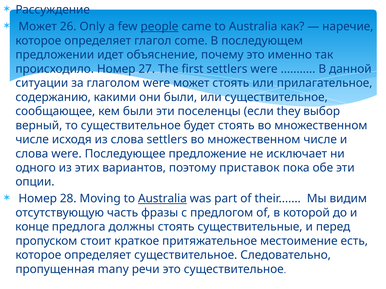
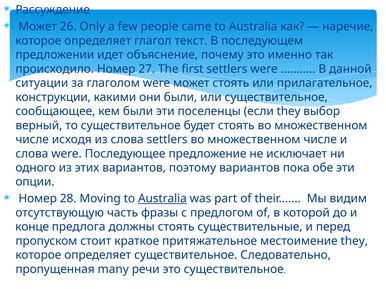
people underline: present -> none (160, 27)
come: come -> текст (191, 41)
содержанию: содержанию -> конструкции (53, 97)
поэтому приставок: приставок -> вариантов (249, 168)
местоимение есть: есть -> they (354, 241)
